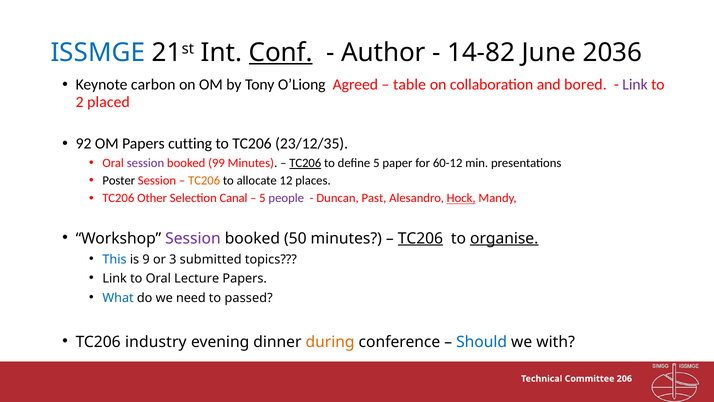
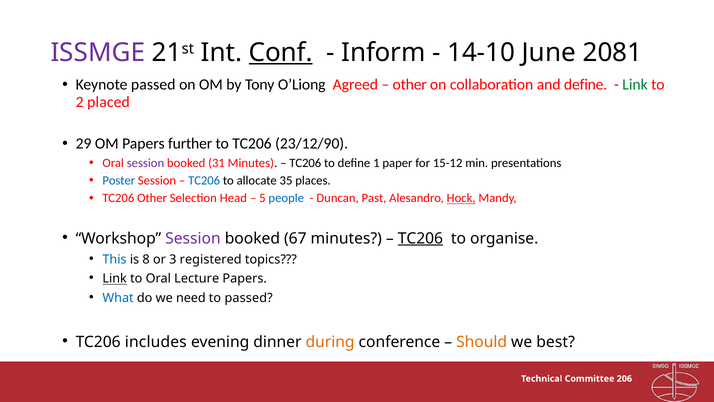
ISSMGE colour: blue -> purple (98, 53)
Author: Author -> Inform (383, 53)
14-82: 14-82 -> 14-10 (481, 53)
2036: 2036 -> 2081 (612, 53)
Keynote carbon: carbon -> passed (153, 85)
table: table -> other (410, 85)
and bored: bored -> define (586, 85)
Link colour: purple -> green (635, 85)
92: 92 -> 29 (84, 144)
cutting: cutting -> further (190, 144)
23/12/35: 23/12/35 -> 23/12/90 (312, 144)
99: 99 -> 31 (217, 163)
TC206 underline: present -> none (305, 163)
define 5: 5 -> 1 (376, 163)
60-12: 60-12 -> 15-12 (448, 163)
Poster colour: black -> blue (119, 181)
TC206 colour: orange -> blue (204, 181)
12: 12 -> 35 (286, 181)
Canal: Canal -> Head (233, 198)
people colour: purple -> blue (286, 198)
50: 50 -> 67 (295, 238)
organise underline: present -> none (504, 238)
9: 9 -> 8 (146, 259)
submitted: submitted -> registered (211, 259)
Link underline: none -> present (115, 278)
industry: industry -> includes (156, 342)
Should colour: blue -> orange (482, 342)
with: with -> best (556, 342)
